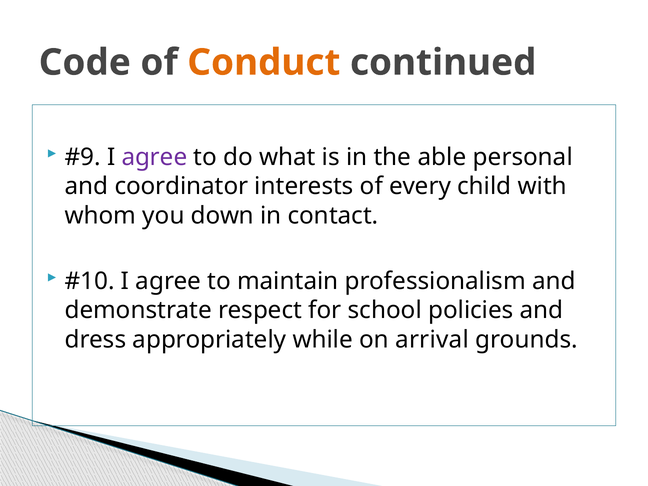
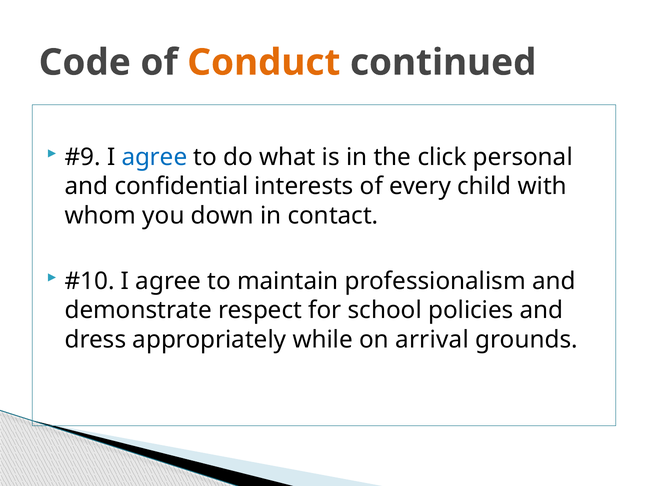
agree colour: purple -> blue (154, 157)
able: able -> click (442, 157)
coordinator: coordinator -> confidential (181, 186)
